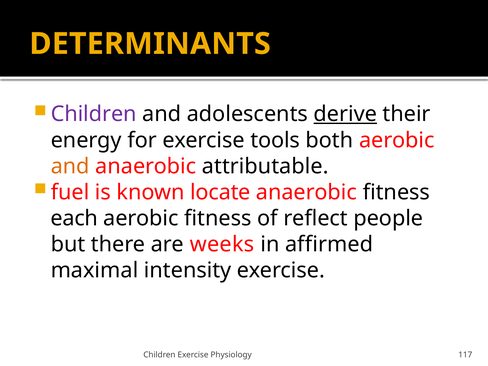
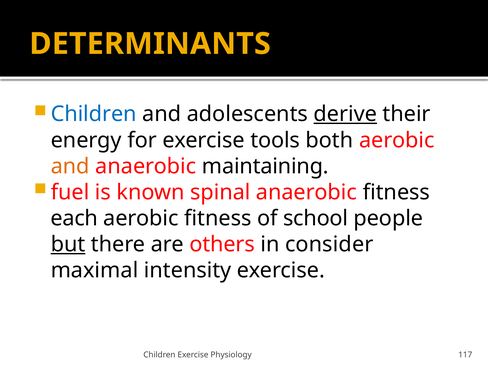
Children colour: purple -> blue (94, 114)
attributable: attributable -> maintaining (265, 166)
locate: locate -> spinal (220, 192)
reflect: reflect -> school (316, 218)
but underline: none -> present (68, 244)
weeks: weeks -> others (222, 244)
affirmed: affirmed -> consider (329, 244)
